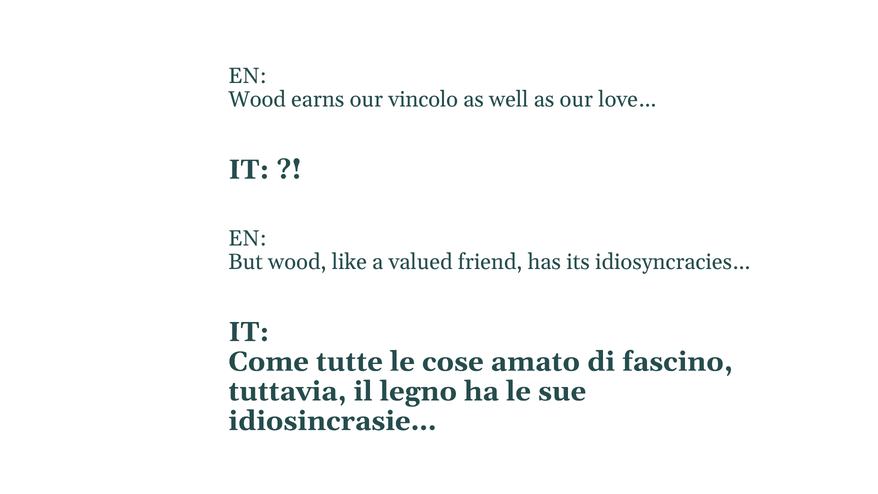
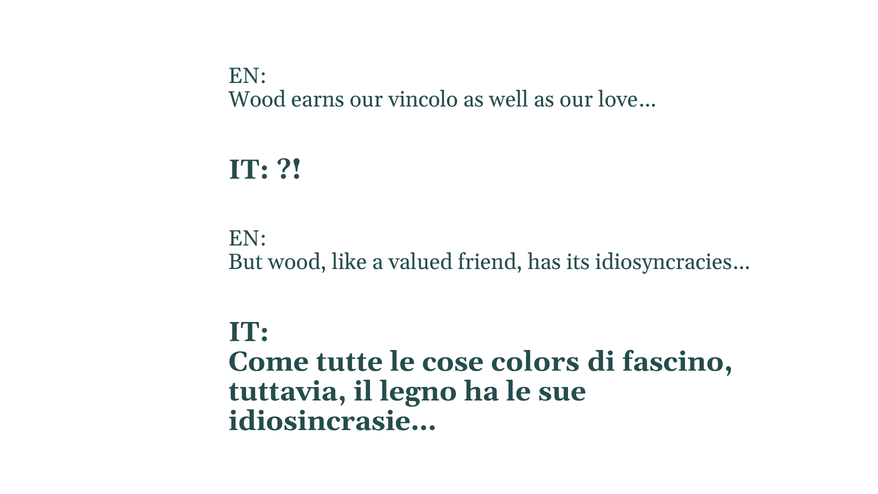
amato: amato -> colors (535, 362)
